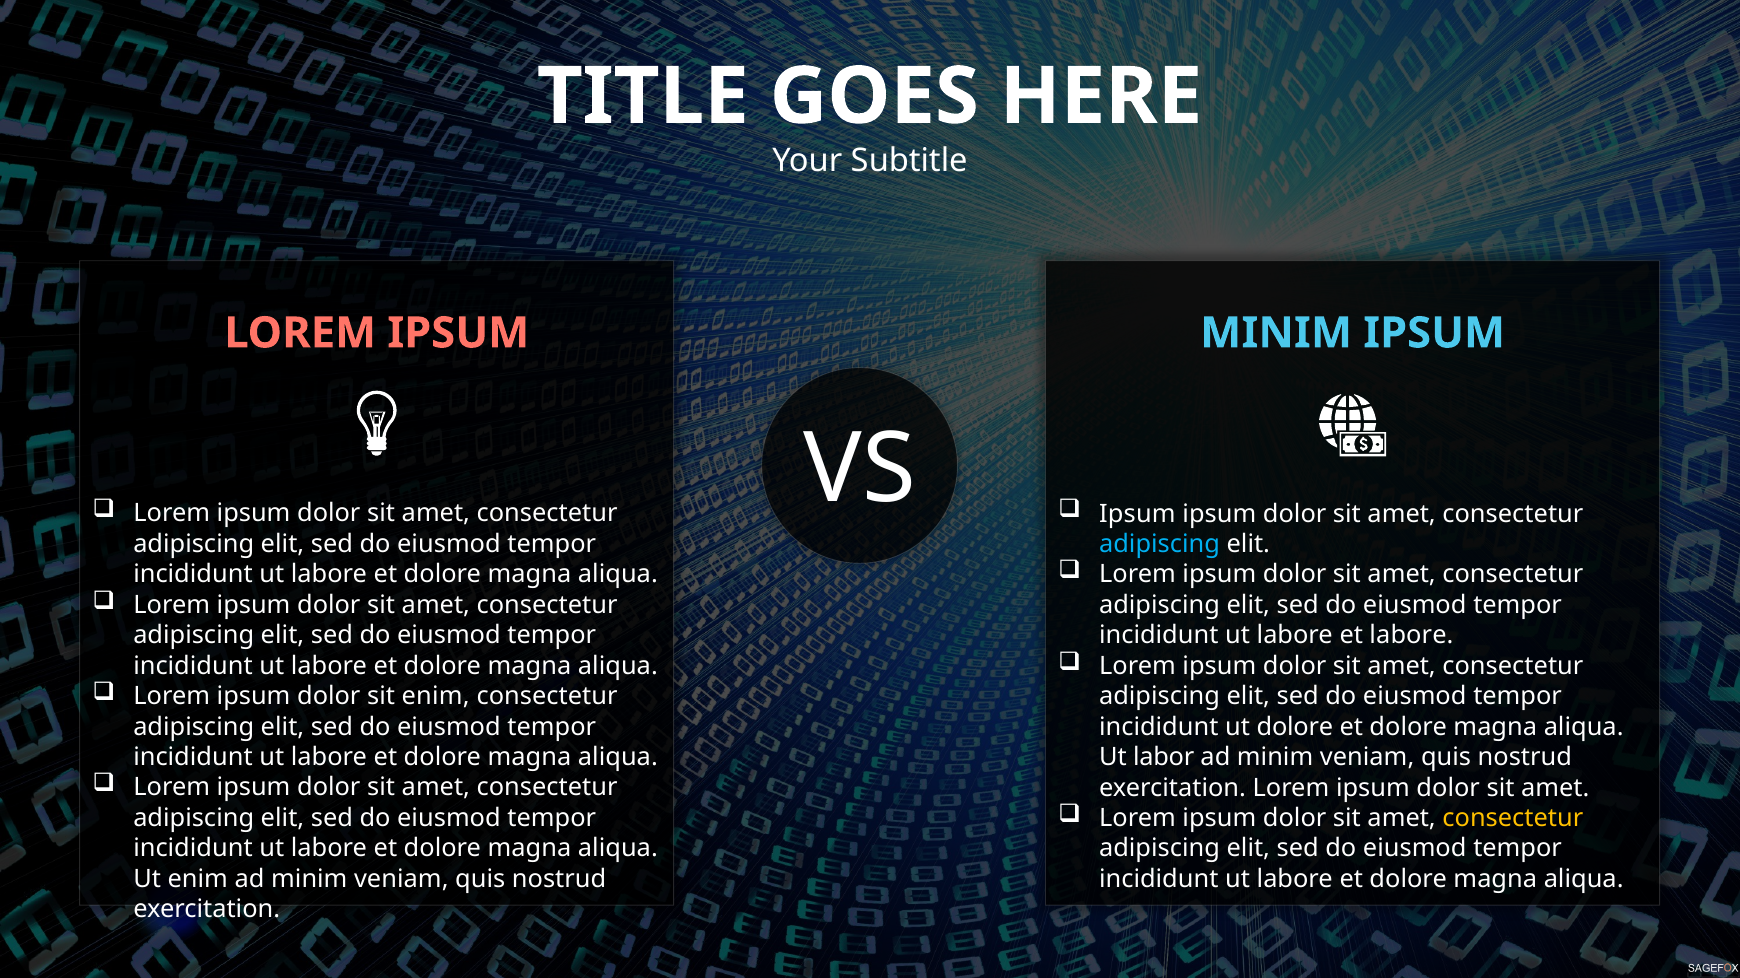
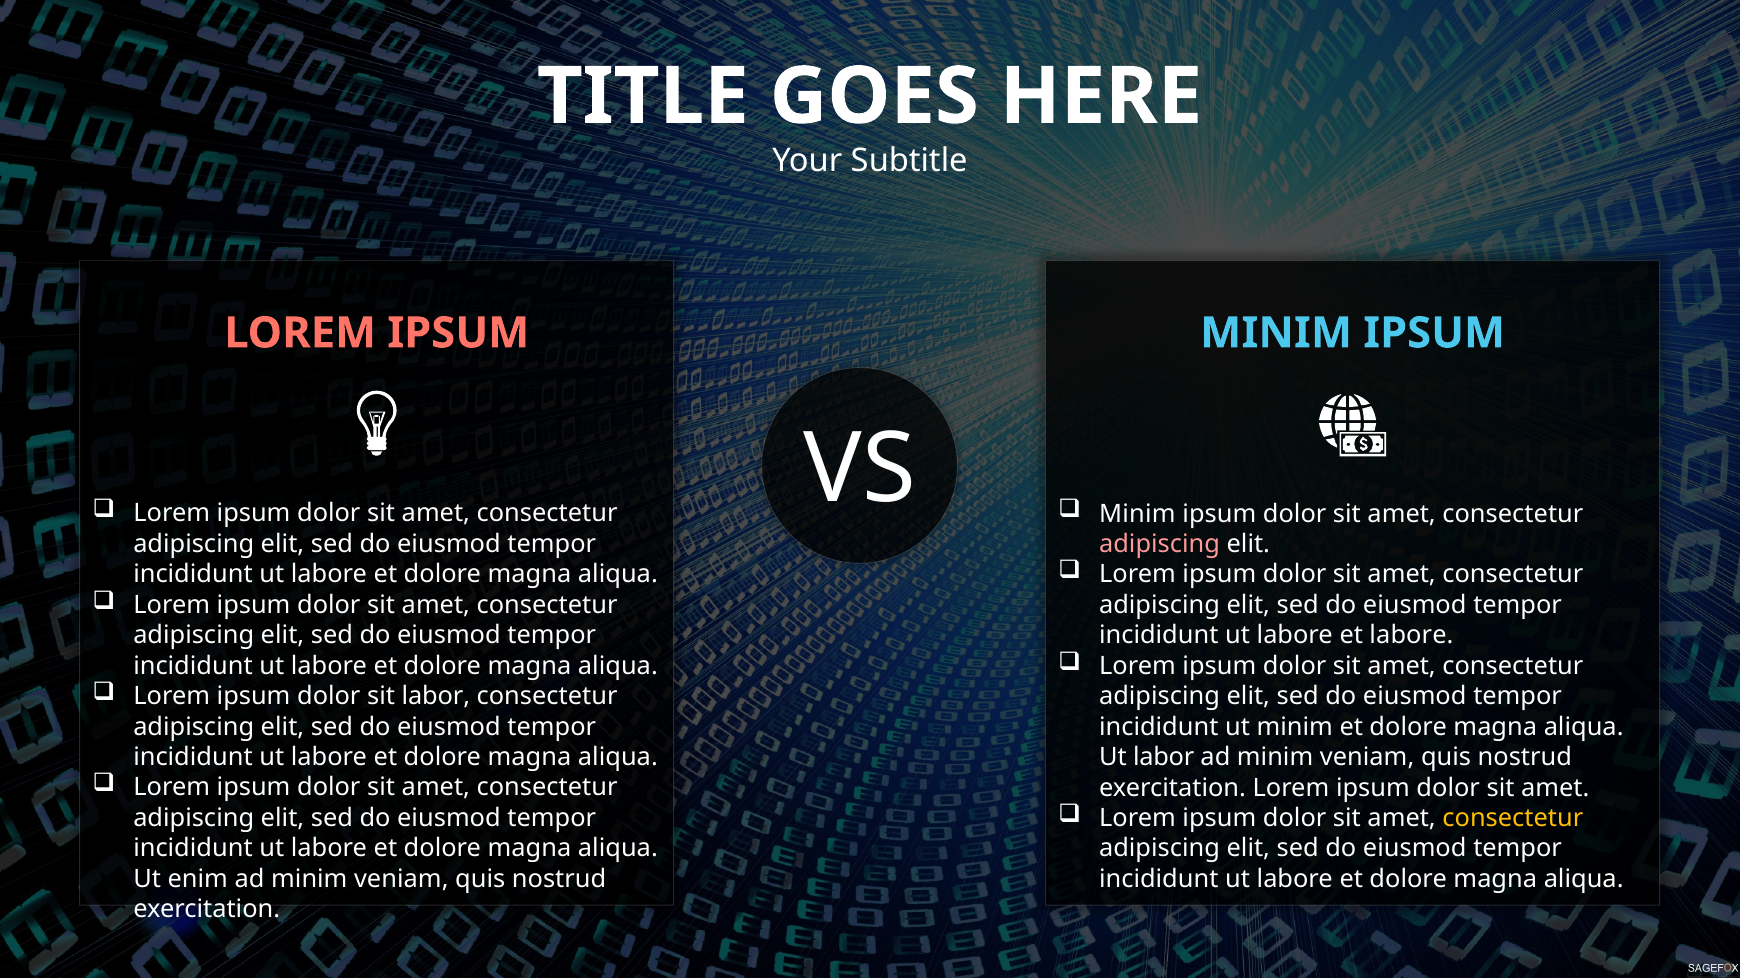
Ipsum: Ipsum -> Minim (1137, 514)
adipiscing colour: light blue -> pink (1160, 544)
sit enim: enim -> labor (436, 697)
ut dolore: dolore -> minim (1295, 727)
